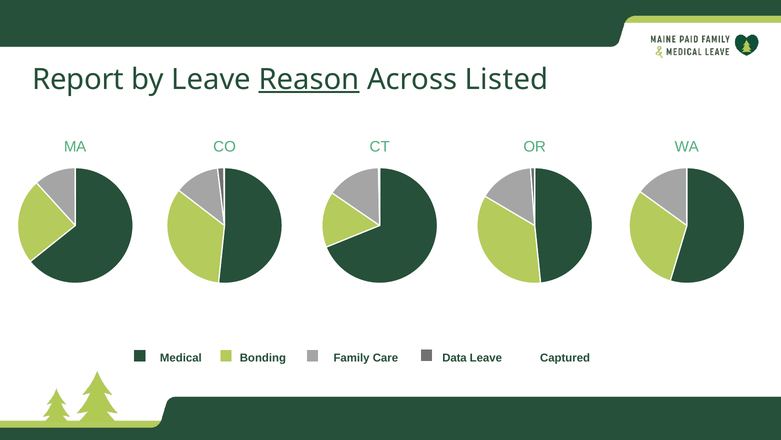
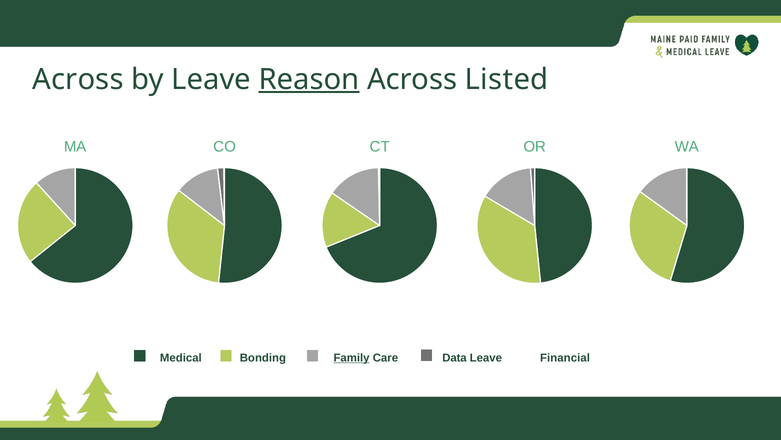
Report: Report -> Across (78, 79)
Family underline: none -> present (352, 357)
Captured: Captured -> Financial (565, 357)
